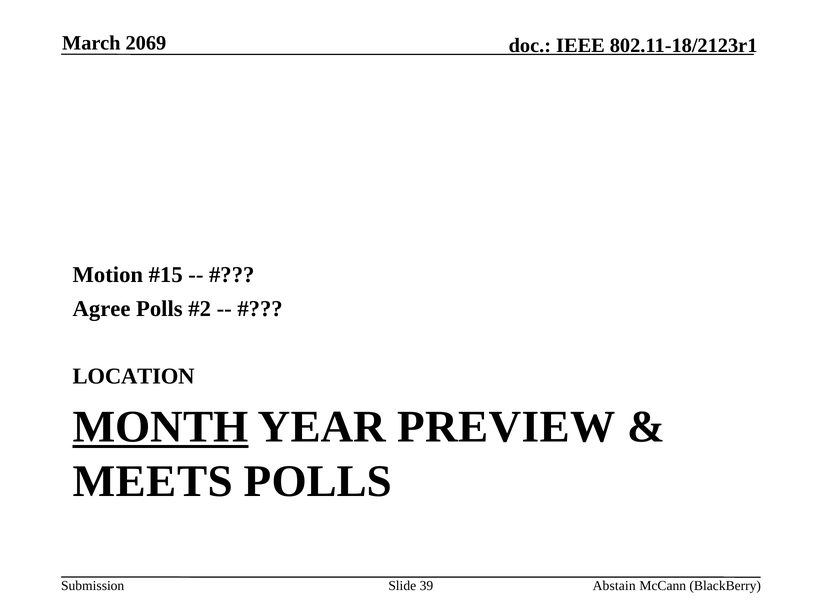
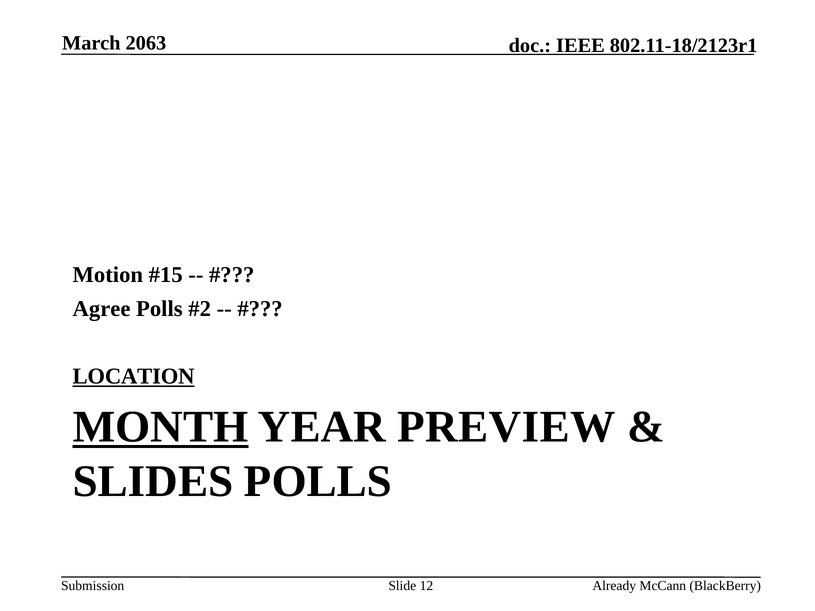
2069: 2069 -> 2063 (146, 43)
LOCATION underline: none -> present (134, 377)
MEETS: MEETS -> SLIDES (153, 482)
39: 39 -> 12 (426, 586)
Abstain: Abstain -> Already (614, 586)
